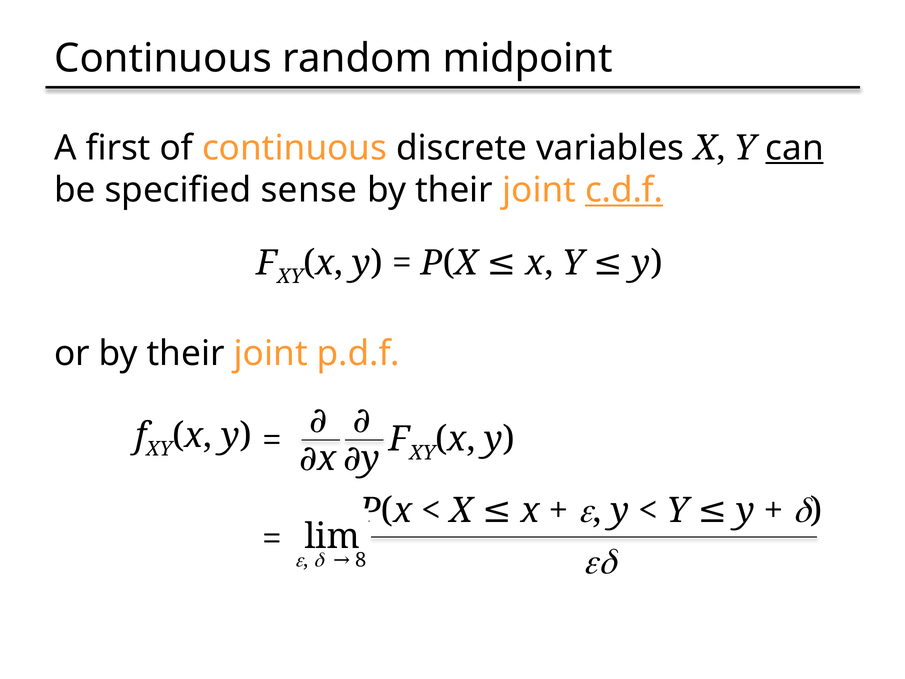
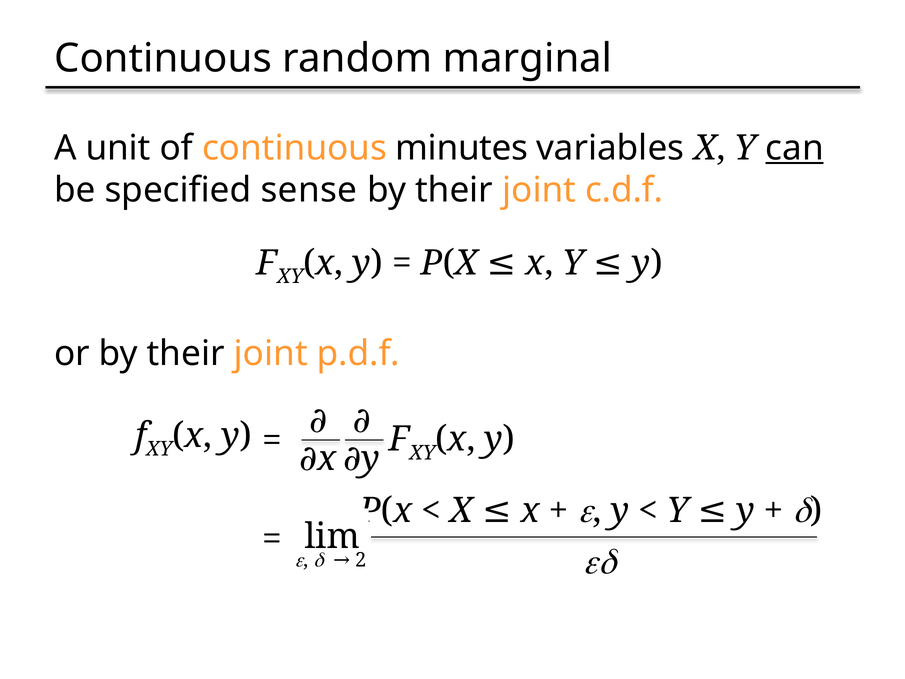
midpoint: midpoint -> marginal (528, 59)
first: first -> unit (118, 148)
discrete: discrete -> minutes (462, 148)
c.d.f underline: present -> none (624, 190)
8: 8 -> 2 (361, 560)
